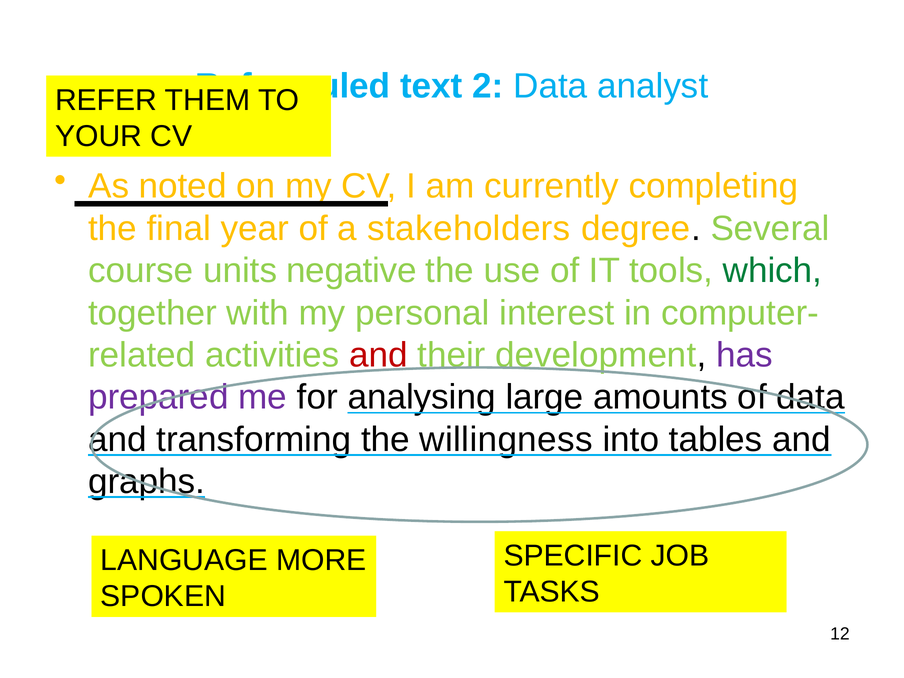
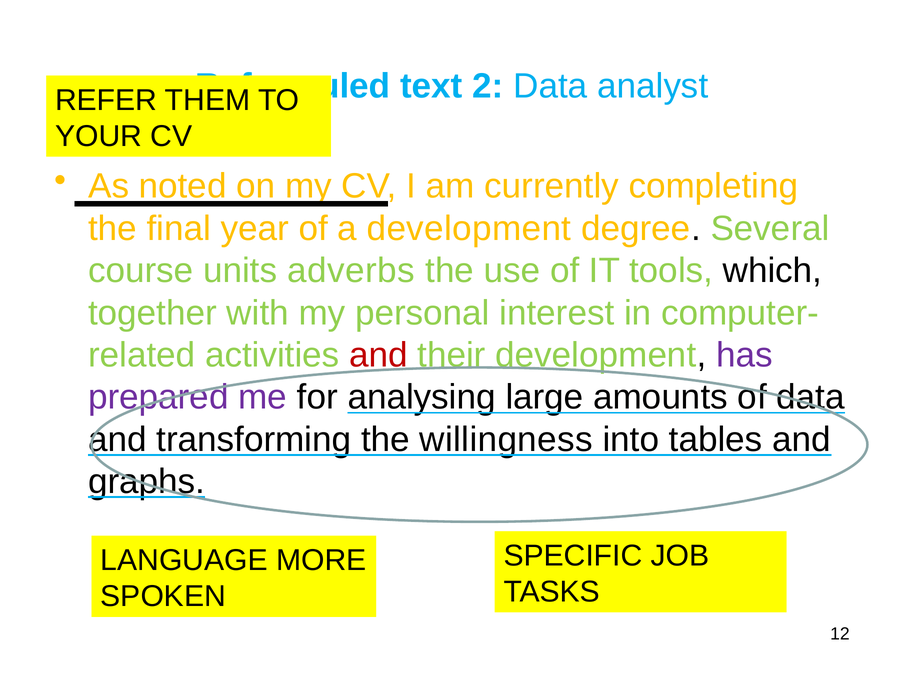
a stakeholders: stakeholders -> development (469, 228)
negative: negative -> adverbs (351, 271)
which colour: green -> black (772, 271)
